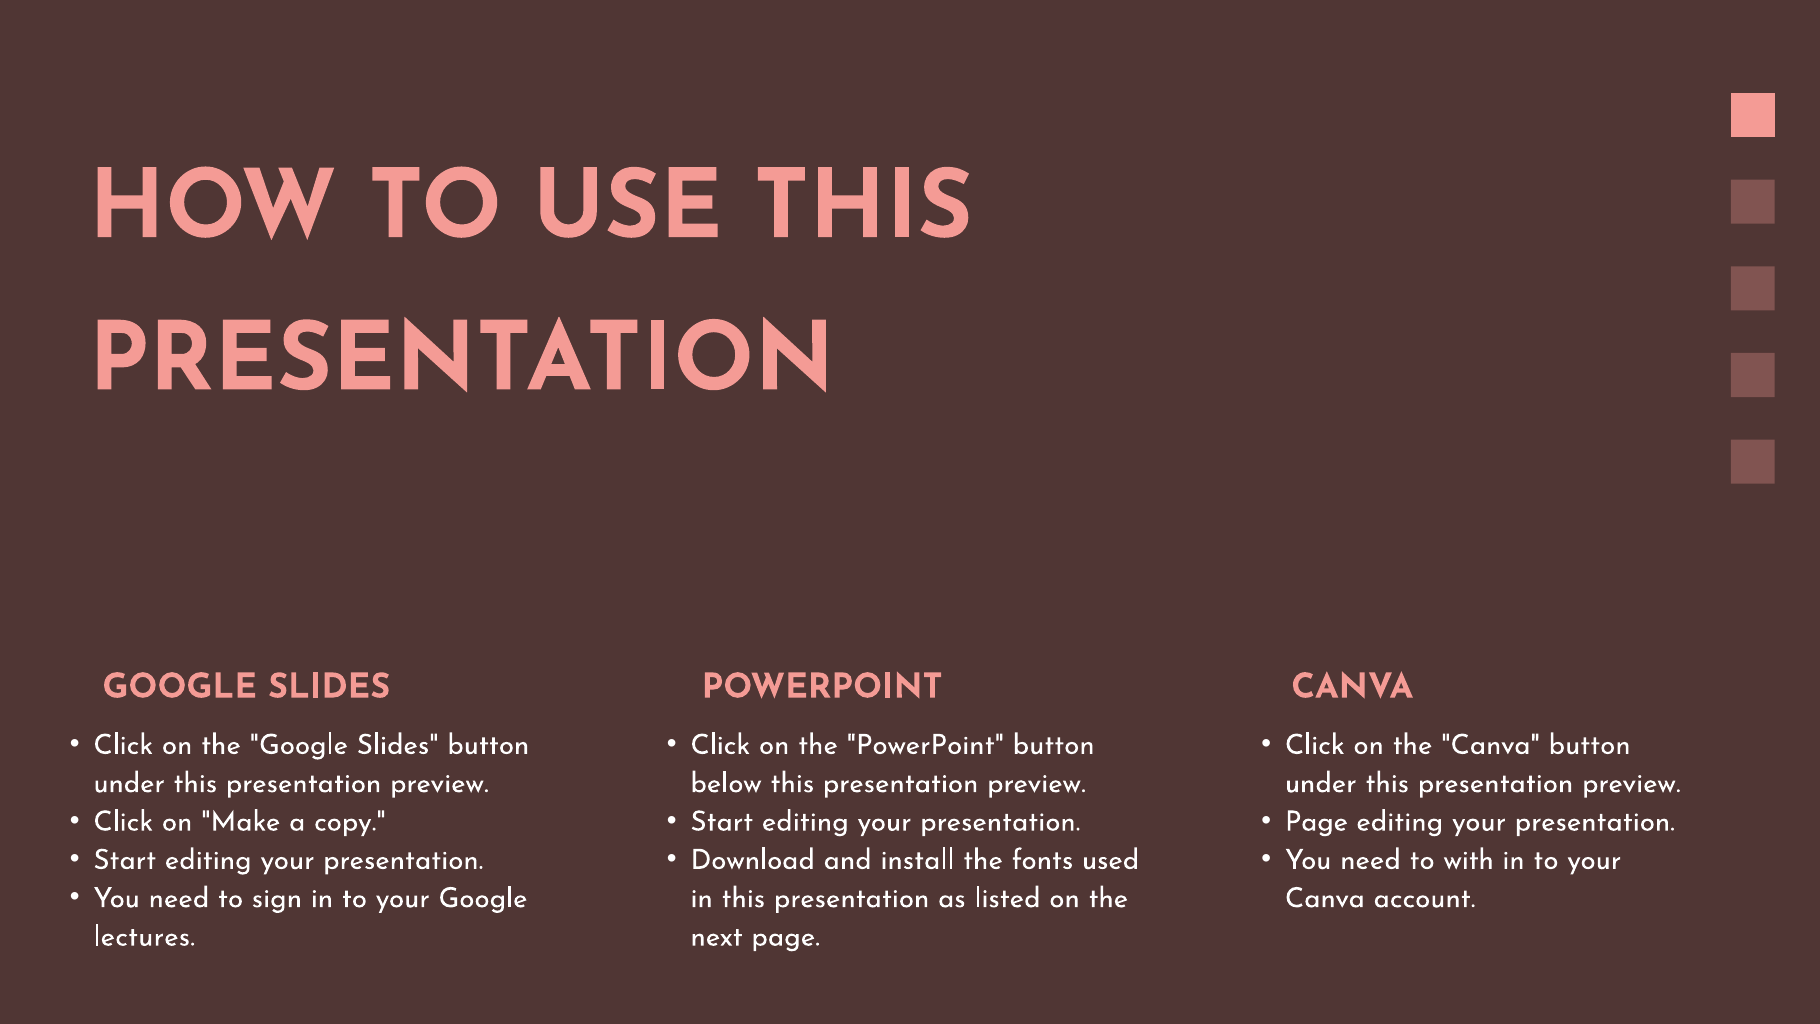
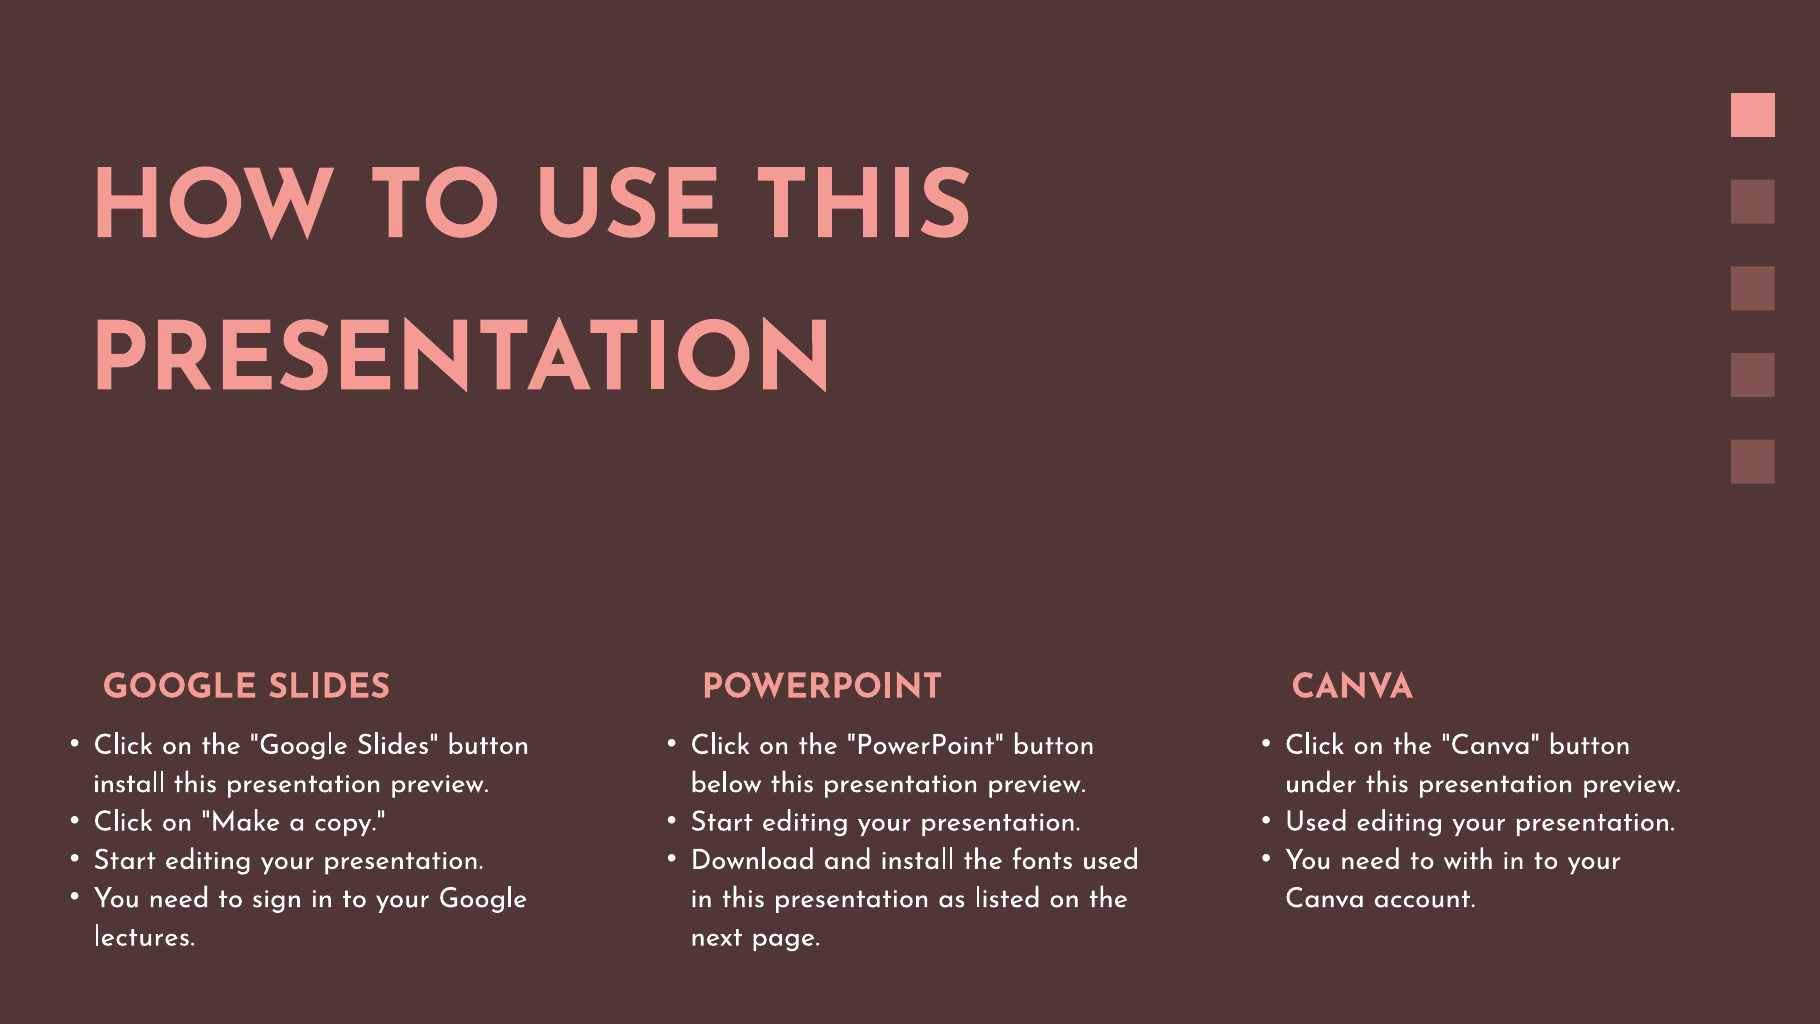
under: under -> install (129, 783)
Page: Page -> Used (1316, 821)
